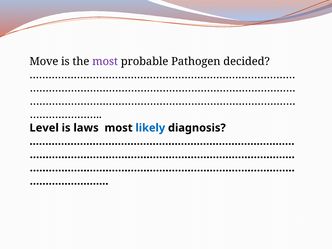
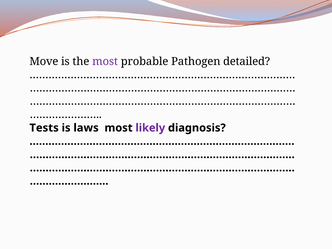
decided: decided -> detailed (247, 61)
Level: Level -> Tests (44, 128)
likely colour: blue -> purple (150, 128)
